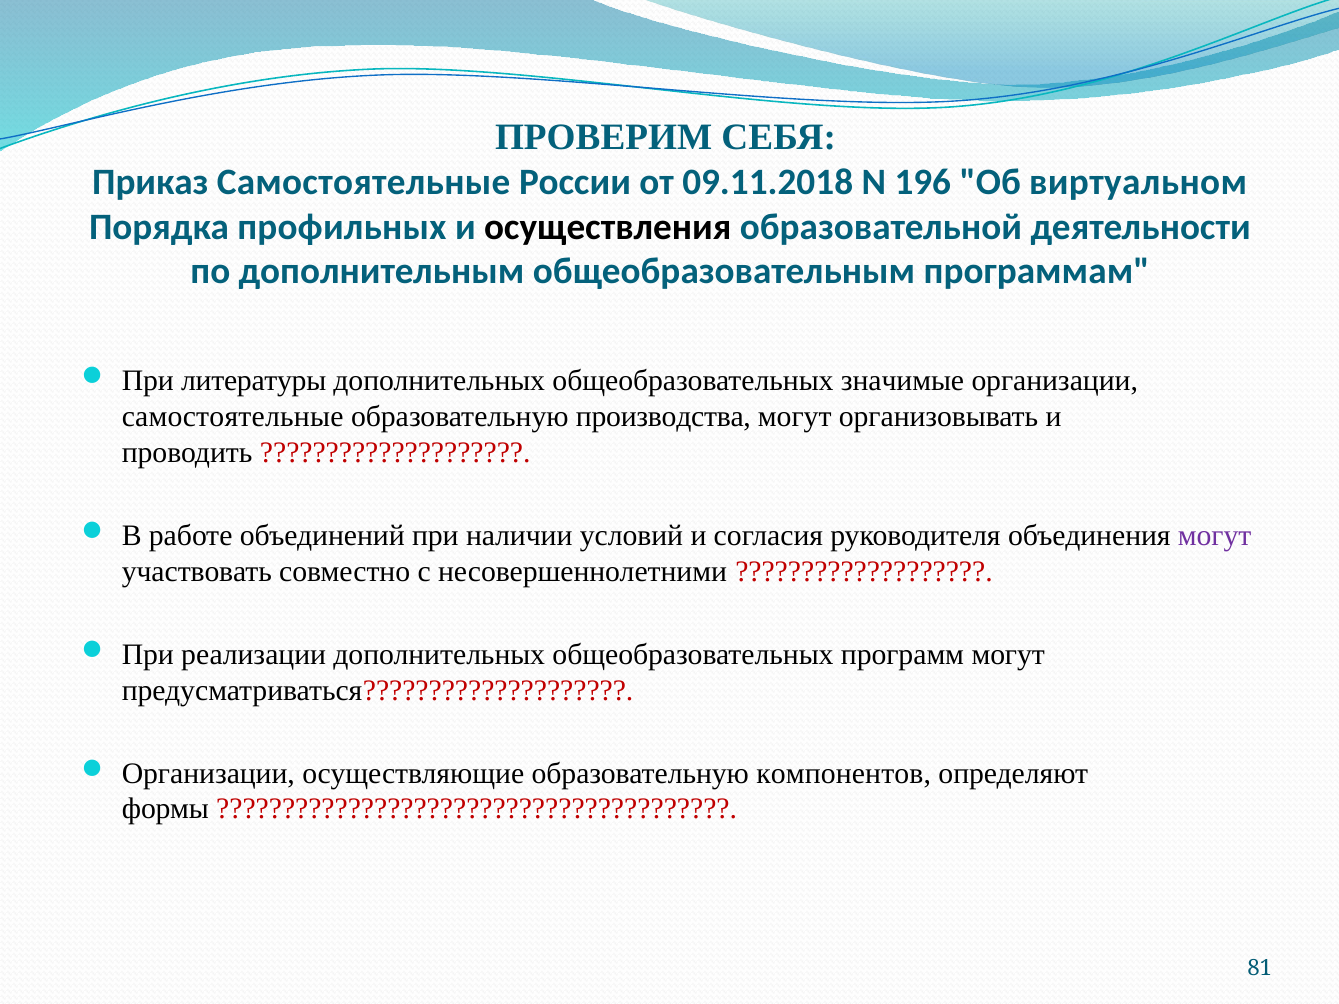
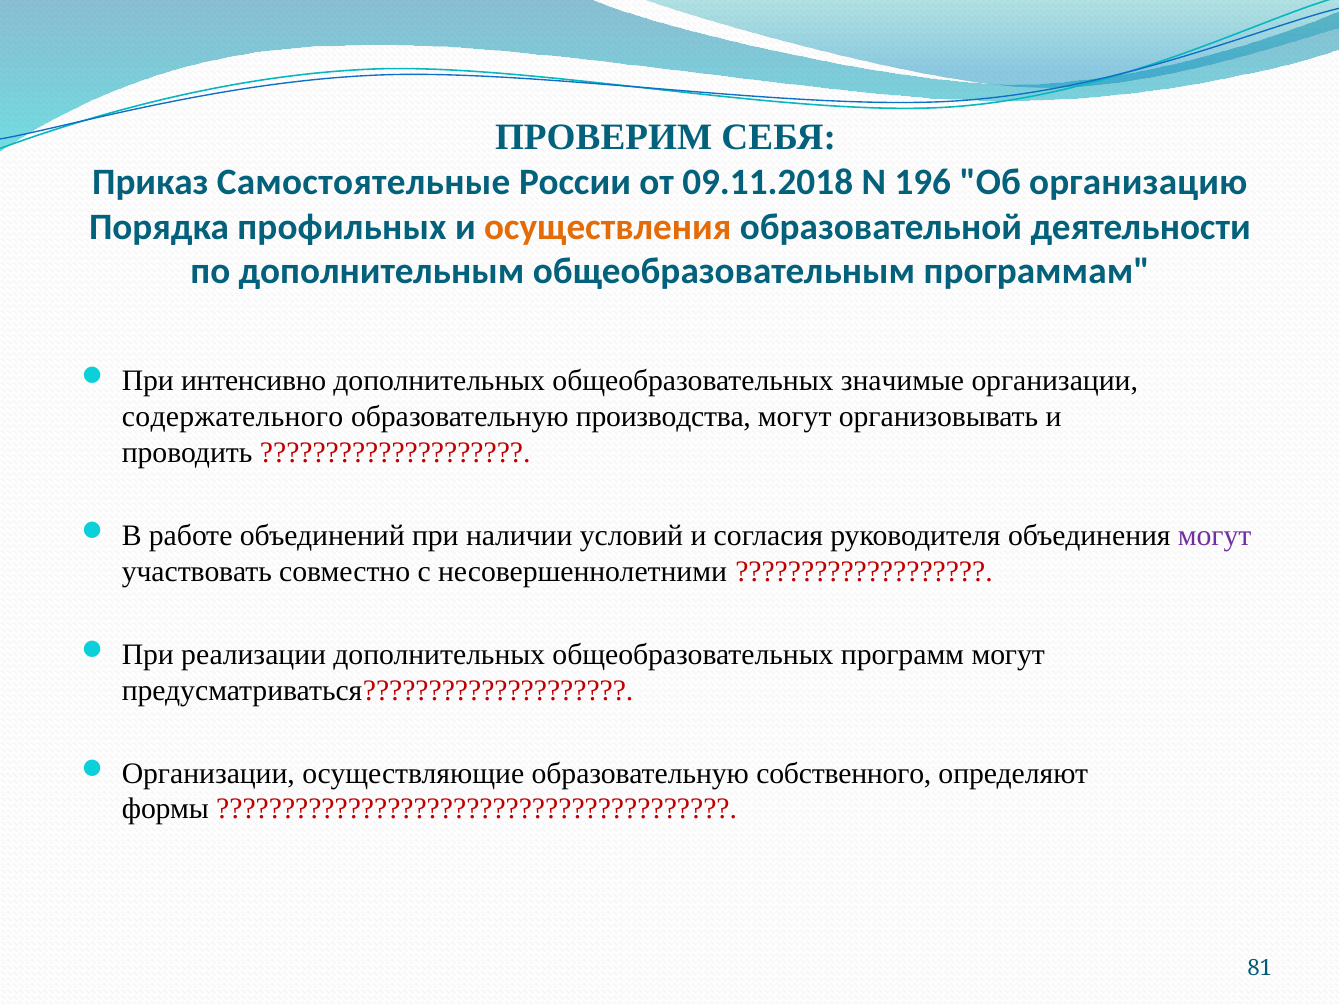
виртуальном: виртуальном -> организацию (1138, 182)
осуществления colour: black -> orange (608, 227)
литературы: литературы -> интенсивно (254, 381)
самостоятельные: самостоятельные -> содержательного (233, 417)
компонентов: компонентов -> собственного (844, 774)
